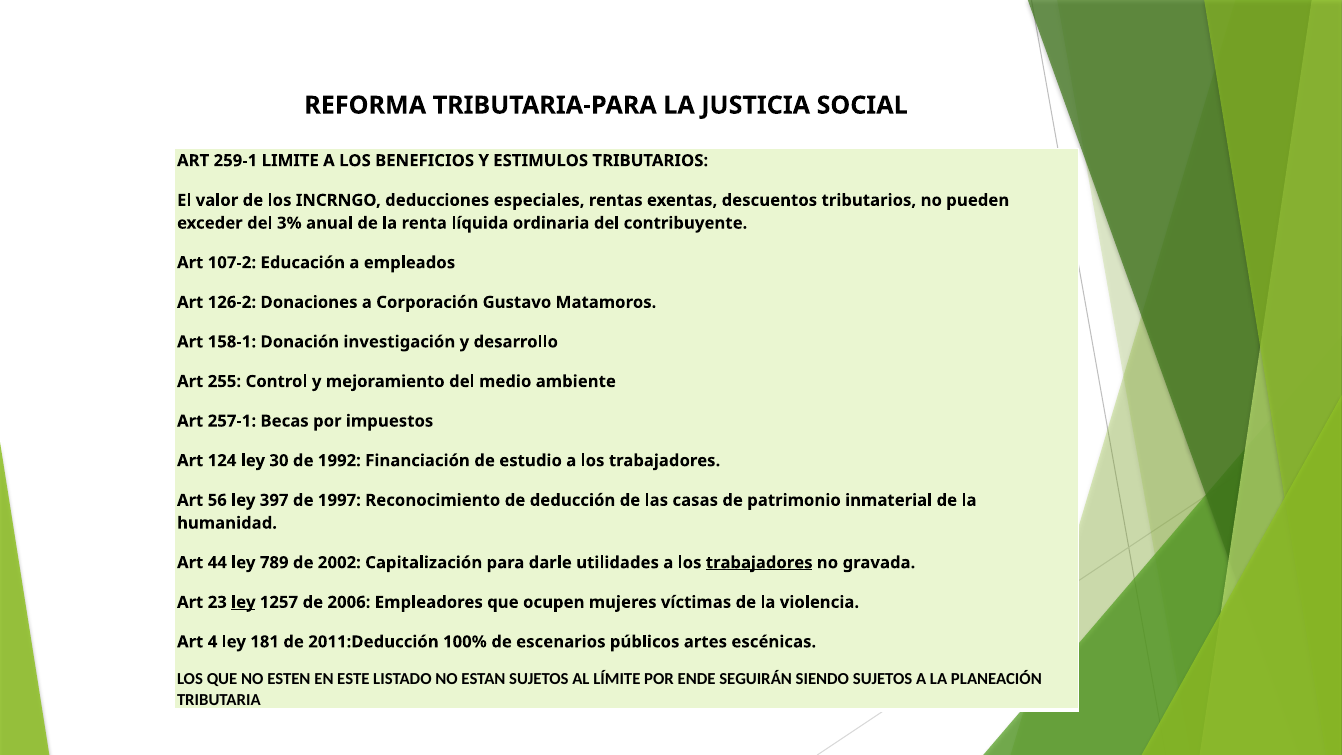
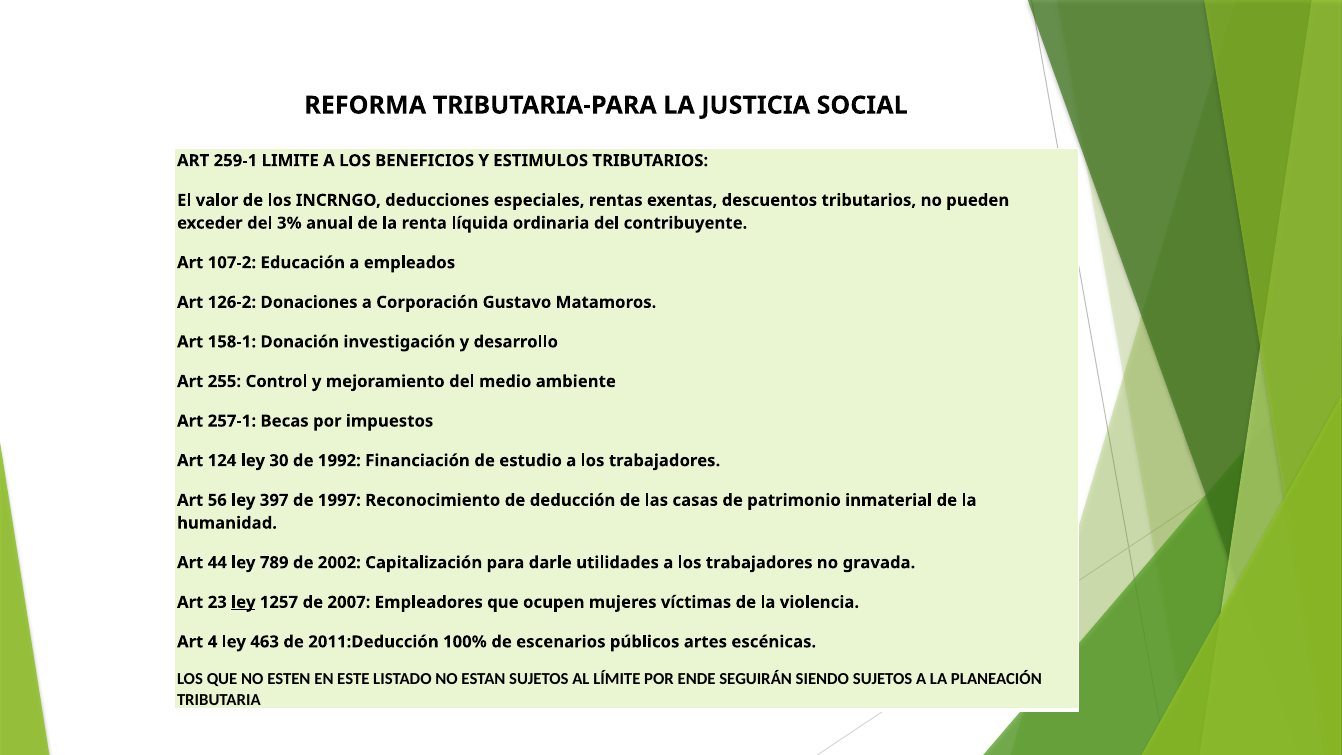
trabajadores underline: present -> none (759, 563)
2006: 2006 -> 2007 (349, 602)
181: 181 -> 463 (265, 642)
